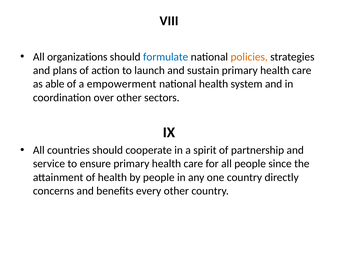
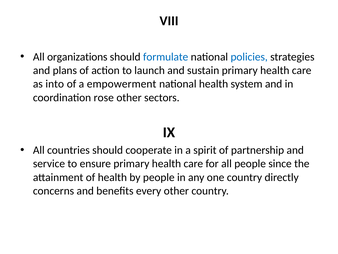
policies colour: orange -> blue (249, 57)
able: able -> into (55, 84)
over: over -> rose (104, 97)
